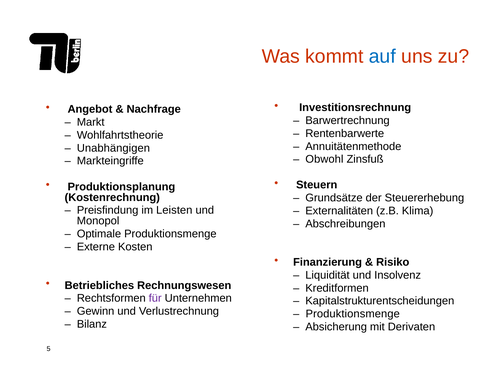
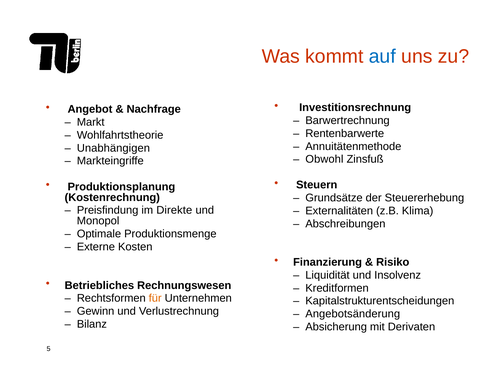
Leisten: Leisten -> Direkte (174, 210)
für colour: purple -> orange (155, 298)
Produktionsmenge: Produktionsmenge -> Angebotsänderung (353, 314)
